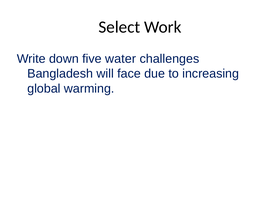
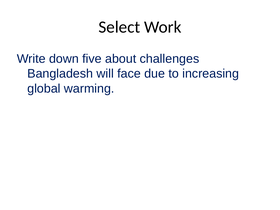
water: water -> about (121, 59)
